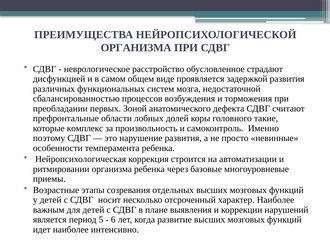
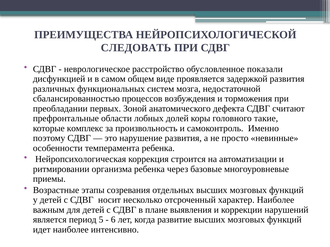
ОРГАНИЗМА: ОРГАНИЗМА -> СЛЕДОВАТЬ (136, 48)
страдают: страдают -> показали (265, 69)
